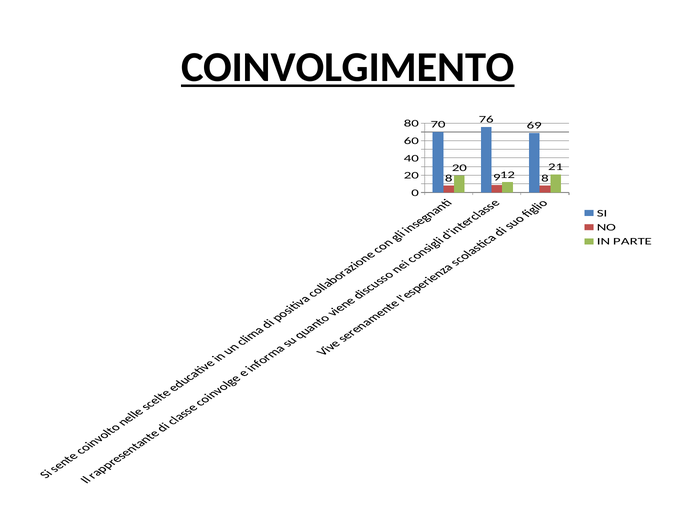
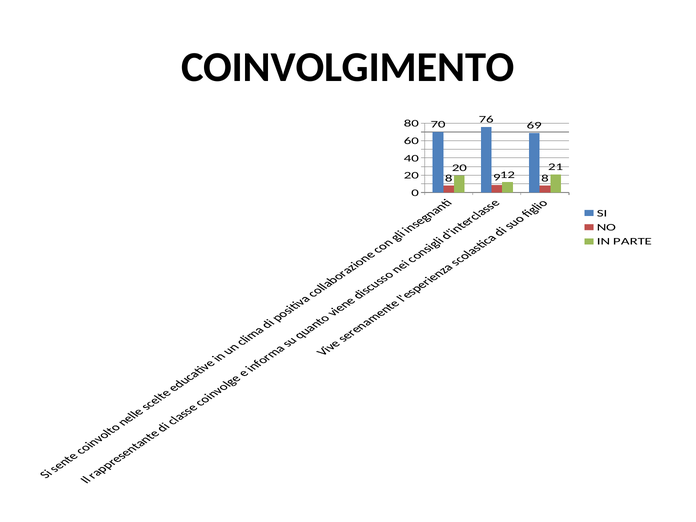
COINVOLGIMENTO underline: present -> none (348, 67)
